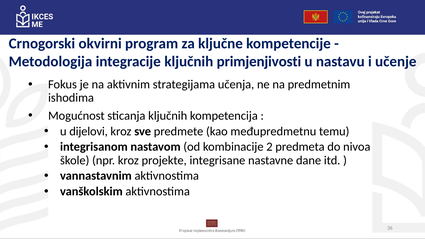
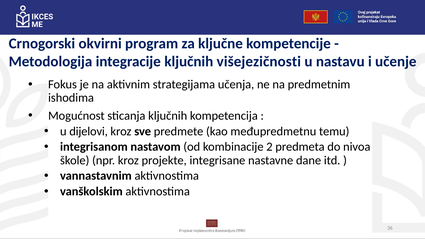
primjenjivosti: primjenjivosti -> višejezičnosti (259, 62)
